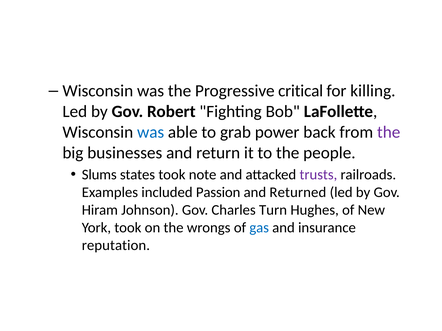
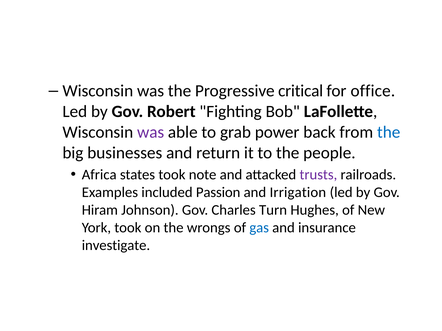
killing: killing -> office (373, 91)
was colour: blue -> purple (151, 132)
the colour: purple -> blue (389, 132)
Slums: Slums -> Africa (99, 175)
Returned: Returned -> Irrigation (298, 193)
reputation: reputation -> investigate (116, 246)
